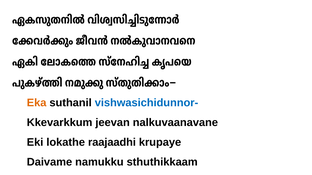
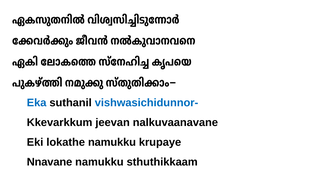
Eka colour: orange -> blue (37, 103)
lokathe raajaadhi: raajaadhi -> namukku (112, 143)
Daivame: Daivame -> Nnavane (50, 163)
